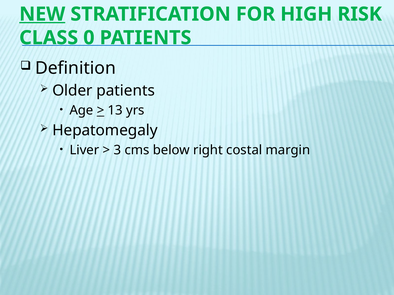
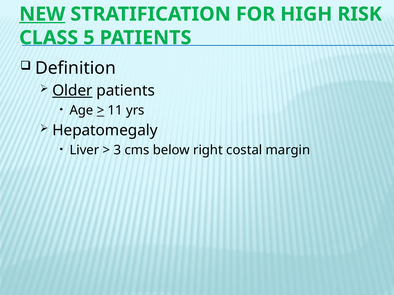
0: 0 -> 5 (89, 38)
Older underline: none -> present (72, 91)
13: 13 -> 11 (115, 110)
